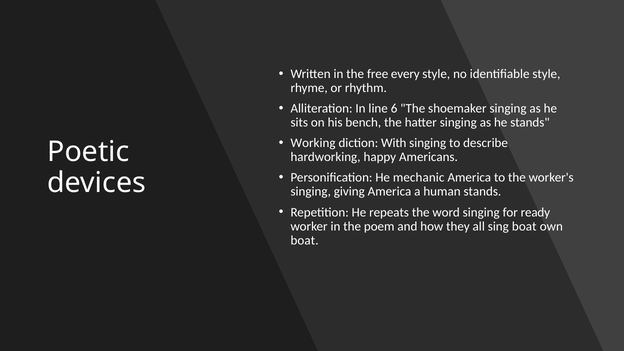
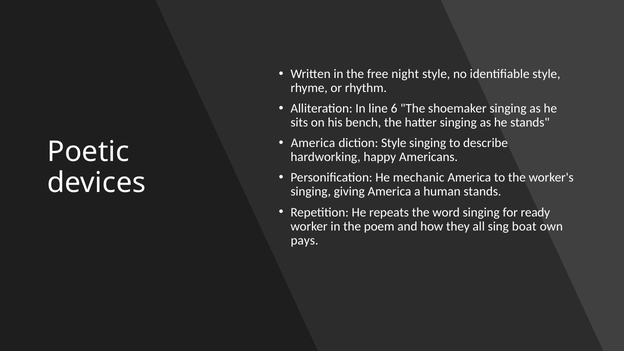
every: every -> night (405, 74)
Working: Working -> America (313, 143)
diction With: With -> Style (394, 143)
boat: boat -> pays (305, 240)
